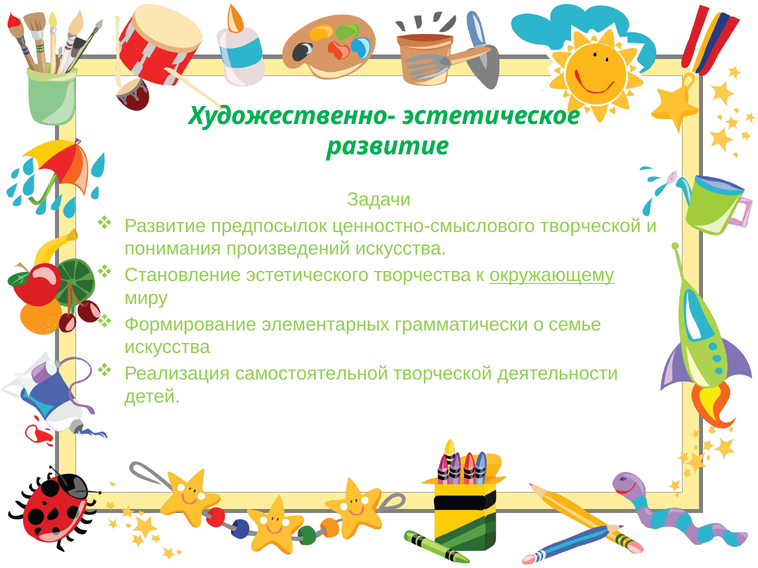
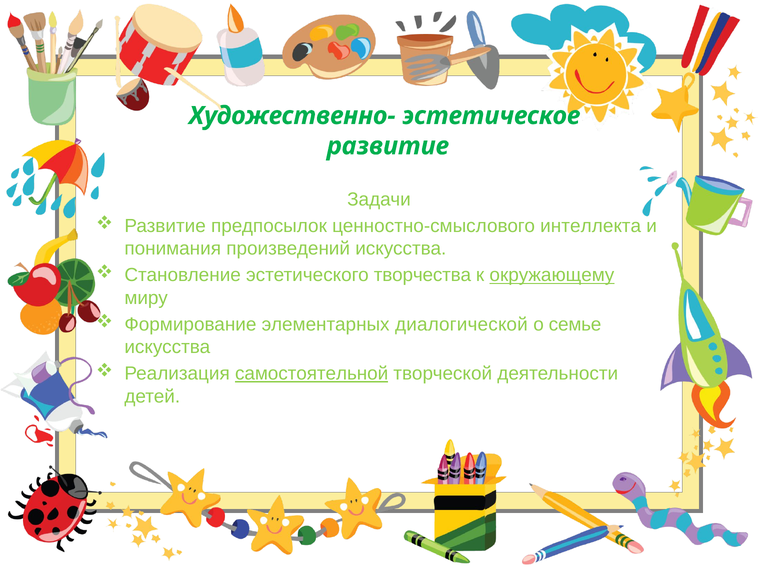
ценностно-смыслового творческой: творческой -> интеллекта (591, 226)
грамматически: грамматически -> диалогической (461, 325)
самостоятельной underline: none -> present (312, 374)
